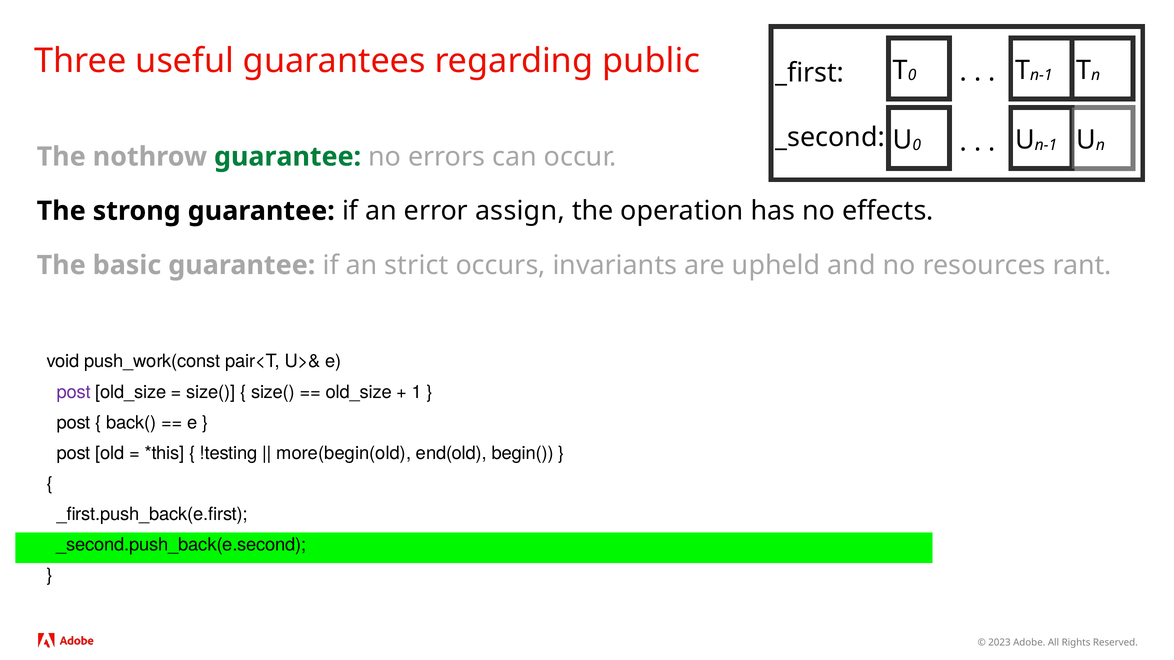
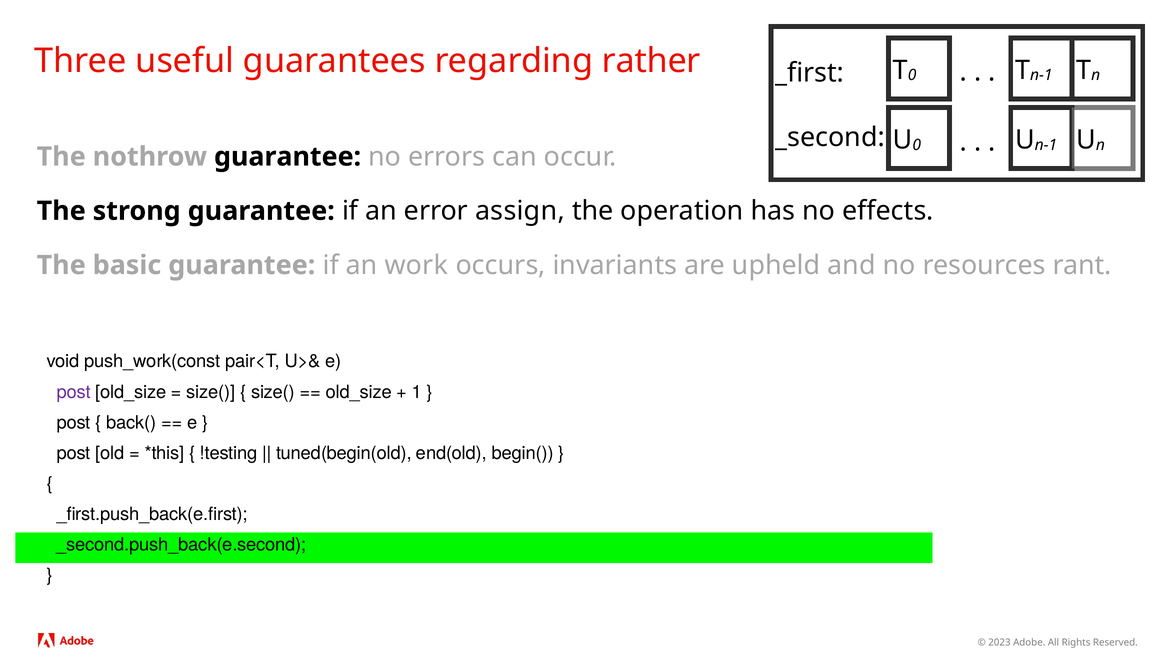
public: public -> rather (651, 61)
guarantee colour: green -> black (288, 157)
strict: strict -> work (416, 265)
more(begin(old: more(begin(old -> tuned(begin(old (344, 453)
